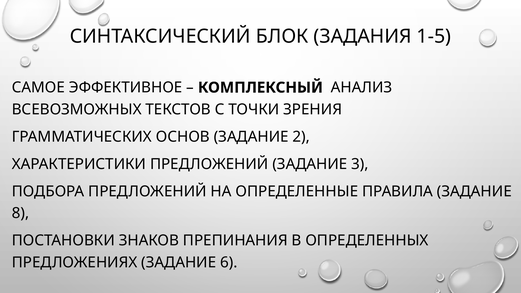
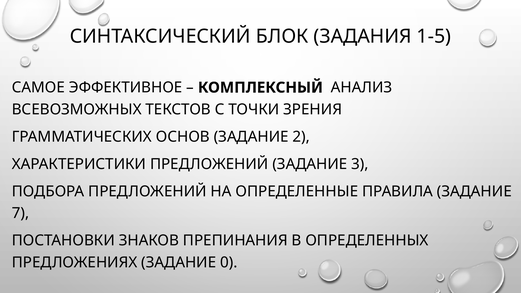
8: 8 -> 7 (20, 213)
6: 6 -> 0 (229, 263)
